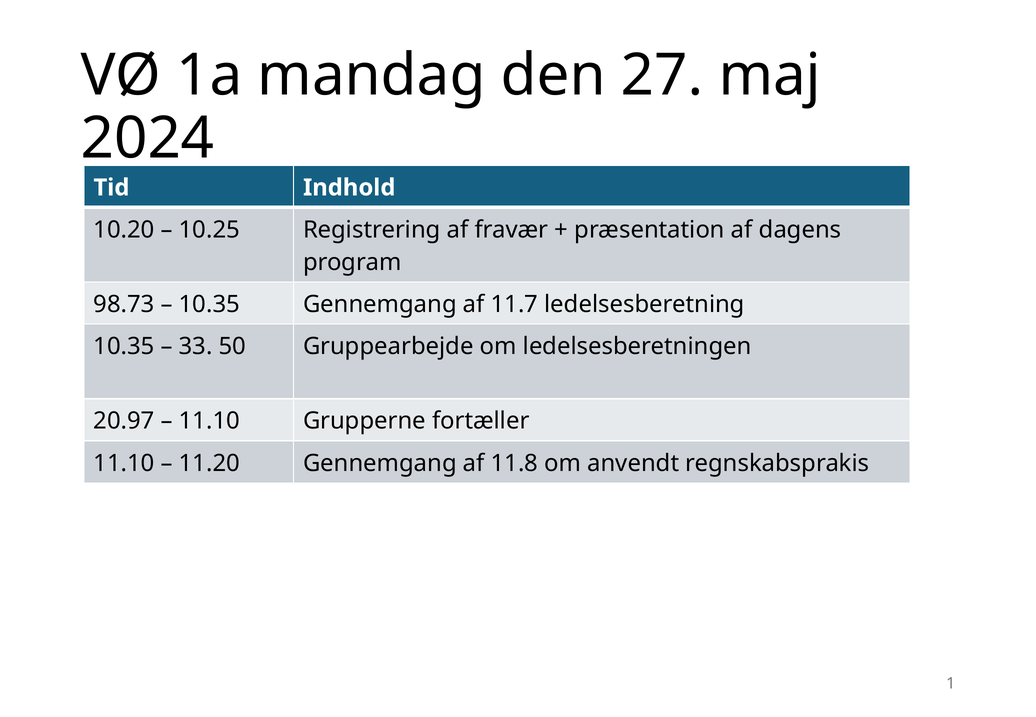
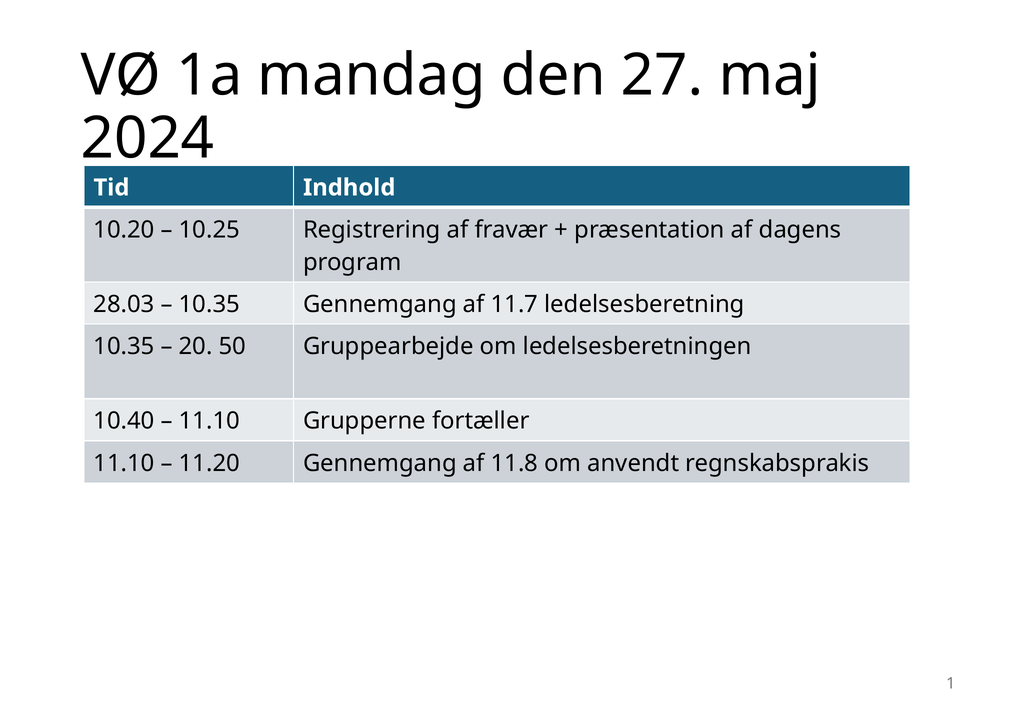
98.73: 98.73 -> 28.03 (124, 304)
33: 33 -> 20 (196, 347)
20.97: 20.97 -> 10.40 (124, 421)
